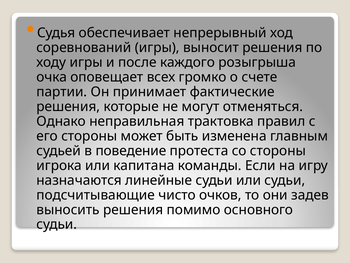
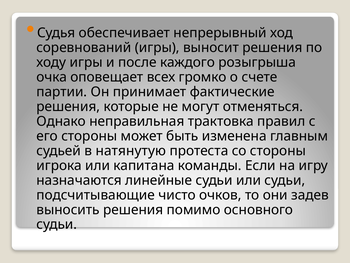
поведение: поведение -> натянутую (131, 151)
